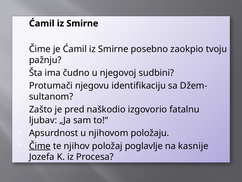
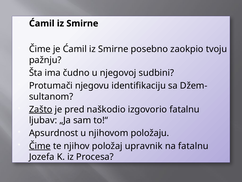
Zašto underline: none -> present (41, 109)
poglavlje: poglavlje -> upravnik (144, 146)
na kasnije: kasnije -> fatalnu (193, 146)
